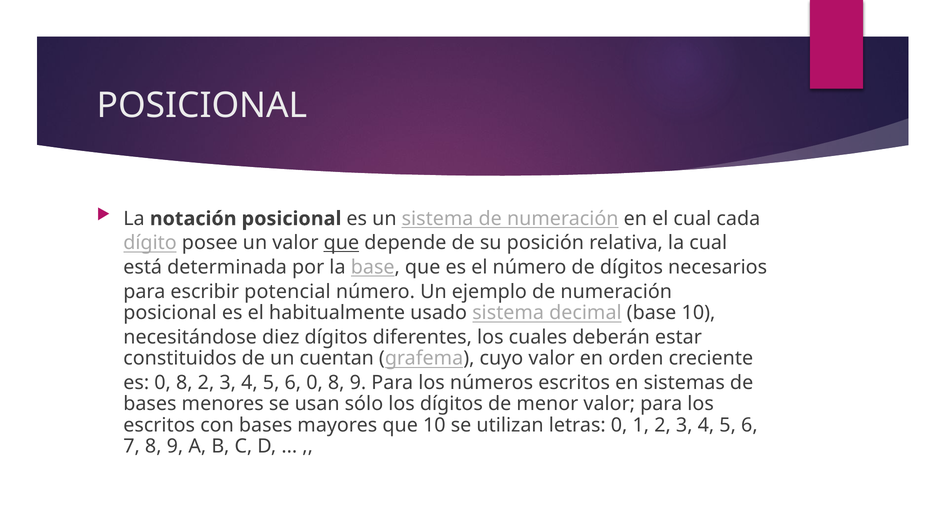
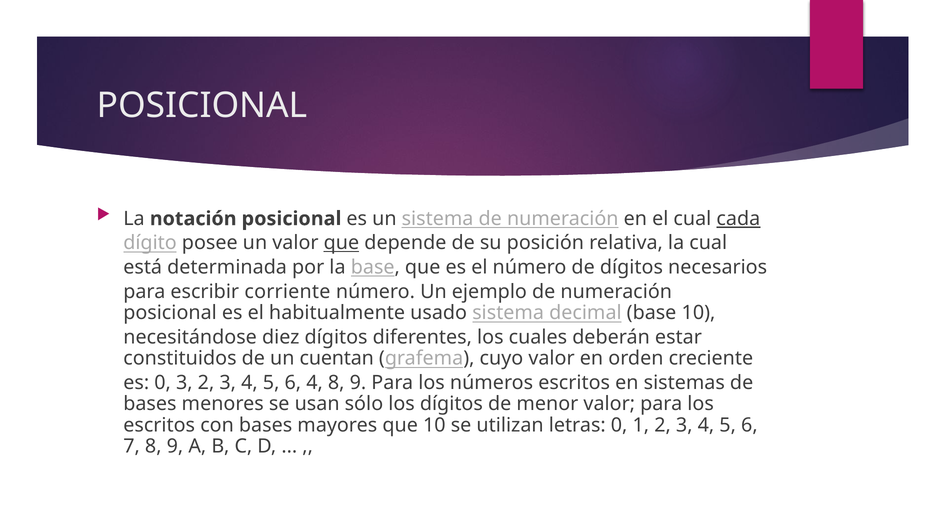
cada underline: none -> present (738, 219)
potencial: potencial -> corriente (287, 292)
es 0 8: 8 -> 3 (184, 383)
6 0: 0 -> 4 (315, 383)
